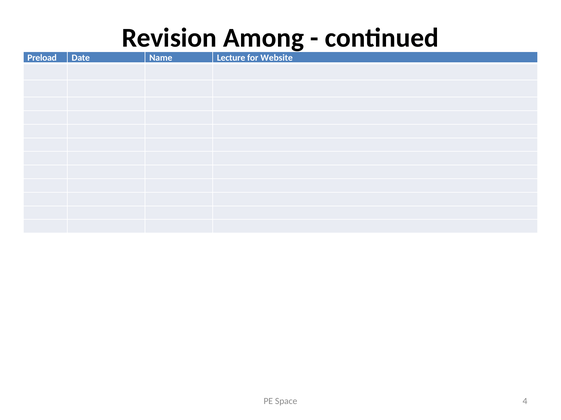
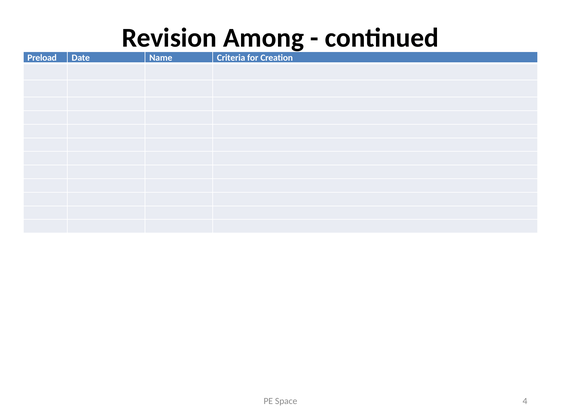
Lecture: Lecture -> Criteria (231, 58)
Website: Website -> Creation (277, 58)
